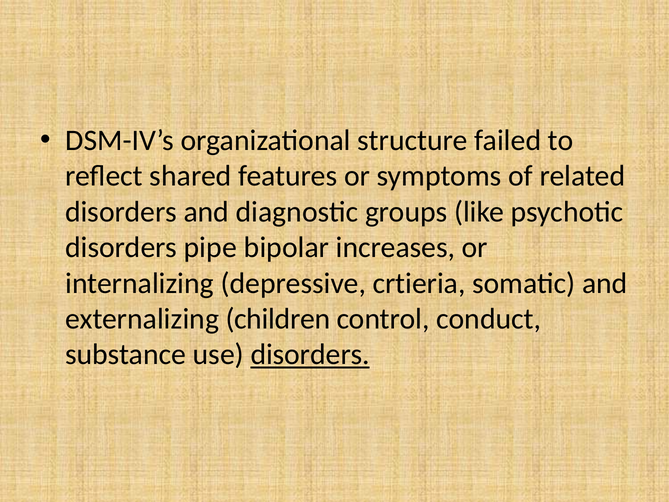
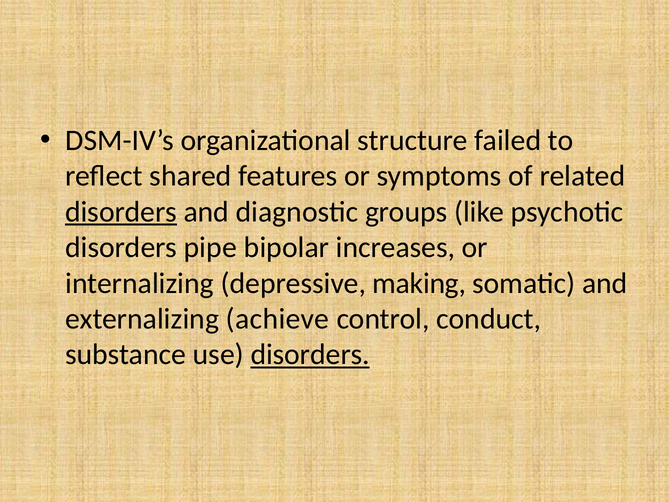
disorders underline: none -> present (121, 212)
crtieria: crtieria -> making (419, 283)
children: children -> achieve (278, 319)
